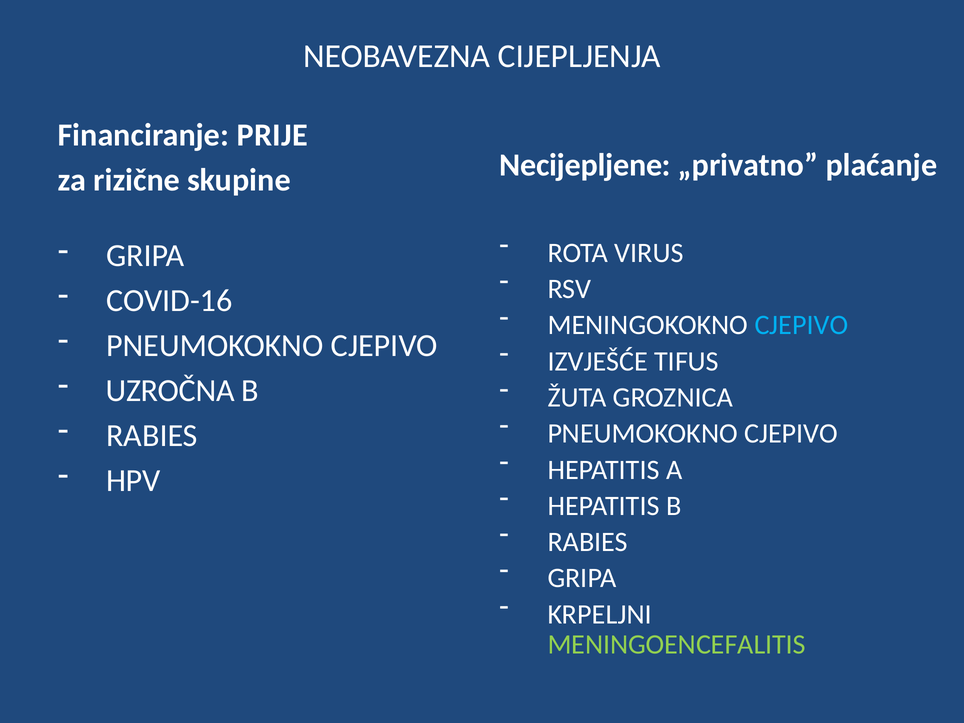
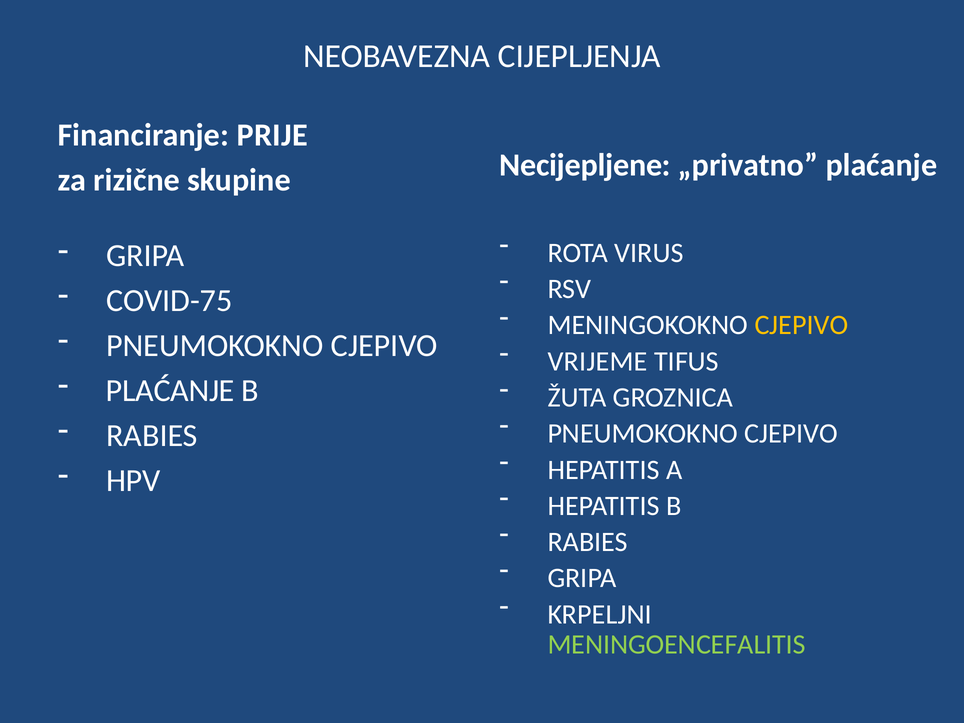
COVID-16: COVID-16 -> COVID-75 (169, 301)
CJEPIVO colour: light blue -> yellow (801, 325)
IZVJEŠĆE: IZVJEŠĆE -> VRIJEME (598, 361)
UZROČNA: UZROČNA -> PLAĆANJE (170, 391)
